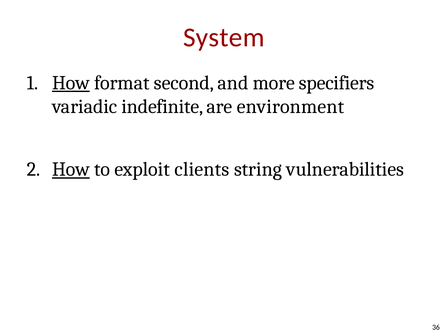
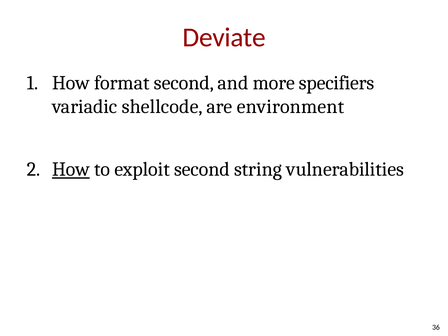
System: System -> Deviate (224, 37)
How underline: present -> none (71, 83)
indefinite: indefinite -> shellcode (162, 107)
exploit clients: clients -> second (202, 169)
